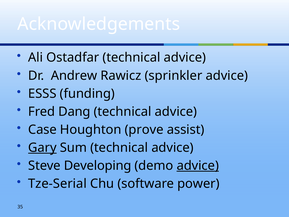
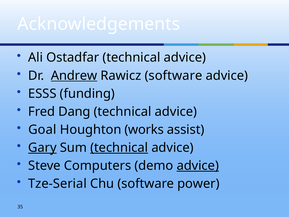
Andrew underline: none -> present (74, 75)
Rawicz sprinkler: sprinkler -> software (173, 75)
Case: Case -> Goal (42, 129)
prove: prove -> works (144, 129)
technical underline: none -> present (119, 147)
Developing: Developing -> Computers (98, 165)
